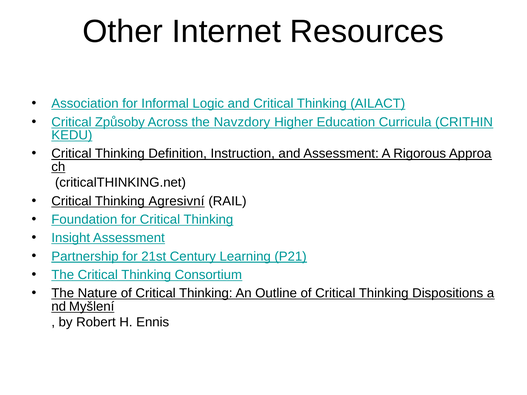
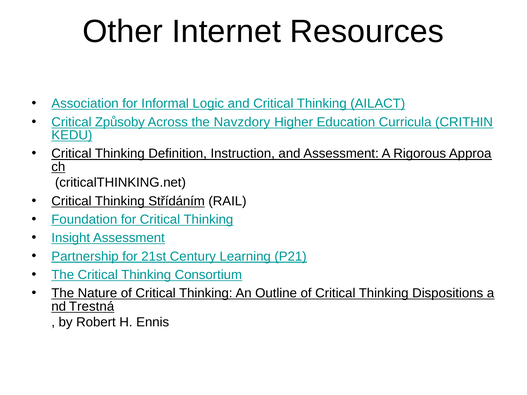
Agresivní: Agresivní -> Střídáním (177, 201)
Myšlení: Myšlení -> Trestná (92, 307)
